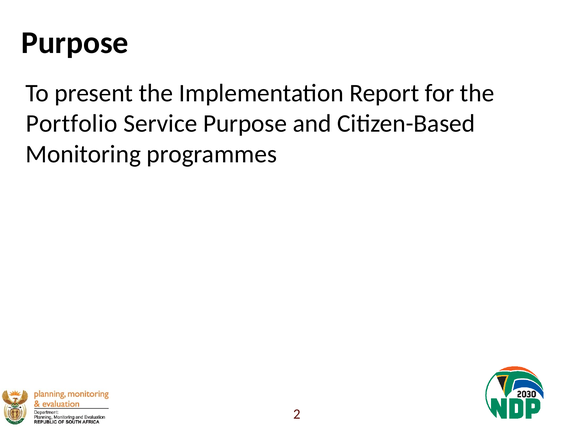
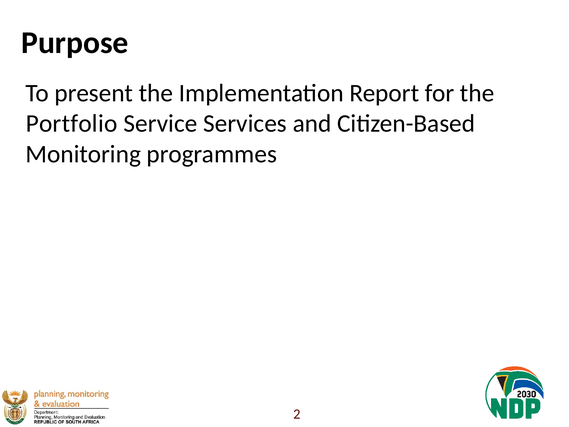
Service Purpose: Purpose -> Services (245, 124)
